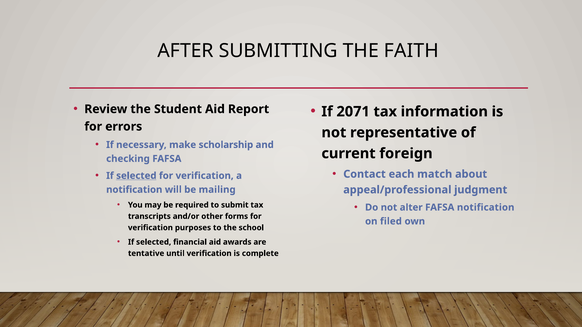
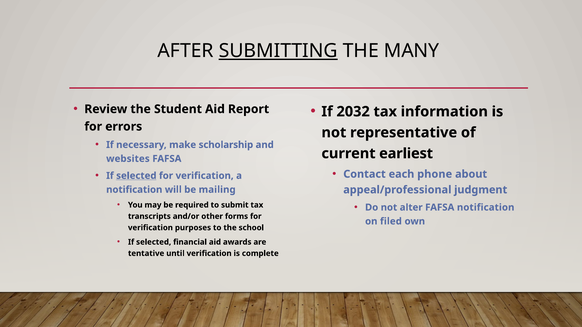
SUBMITTING underline: none -> present (278, 51)
FAITH: FAITH -> MANY (412, 51)
2071: 2071 -> 2032 (353, 112)
foreign: foreign -> earliest (406, 154)
checking: checking -> websites (128, 159)
match: match -> phone (435, 174)
